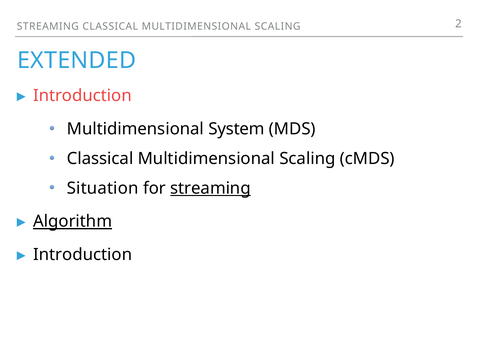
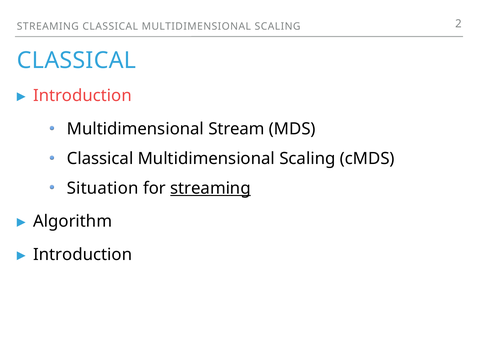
EXTENDED: EXTENDED -> CLASSICAL (77, 60)
System: System -> Stream (236, 129)
Algorithm underline: present -> none (73, 221)
